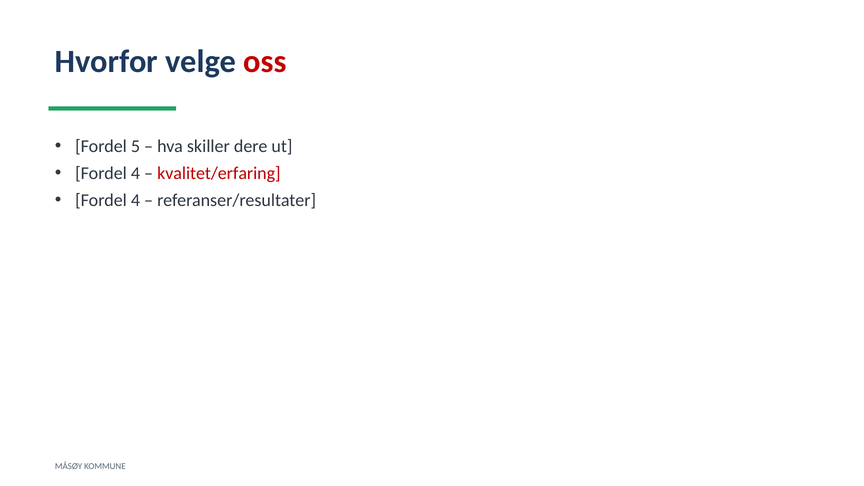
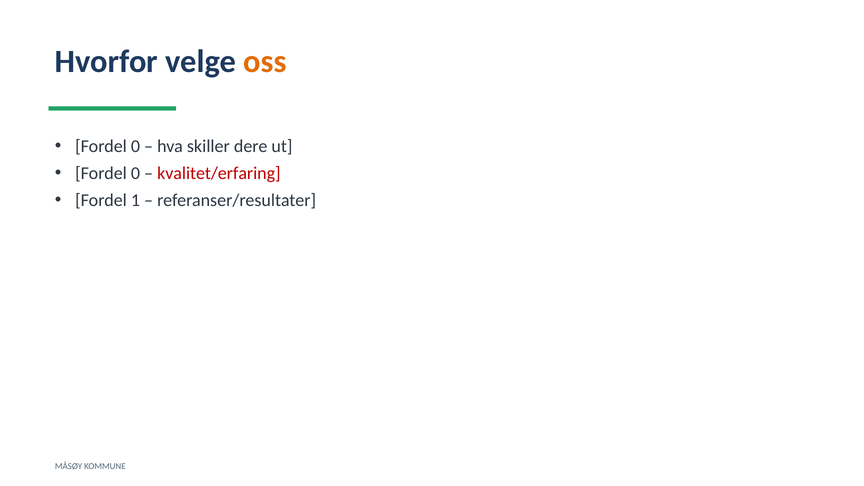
oss colour: red -> orange (265, 62)
5: 5 -> 0 (135, 146)
4: 4 -> 0 (135, 173)
4: 4 -> 1 (135, 200)
